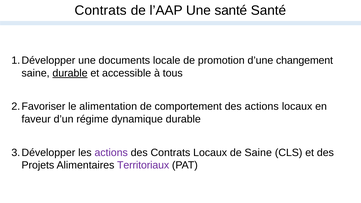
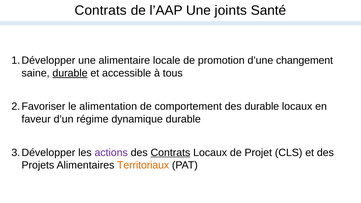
Une santé: santé -> joints (231, 10)
documents: documents -> alimentaire (124, 60)
des actions: actions -> durable (262, 107)
Contrats underline: none -> present (170, 153)
de Saine: Saine -> Projet (258, 153)
Territoriaux colour: purple -> orange (143, 165)
